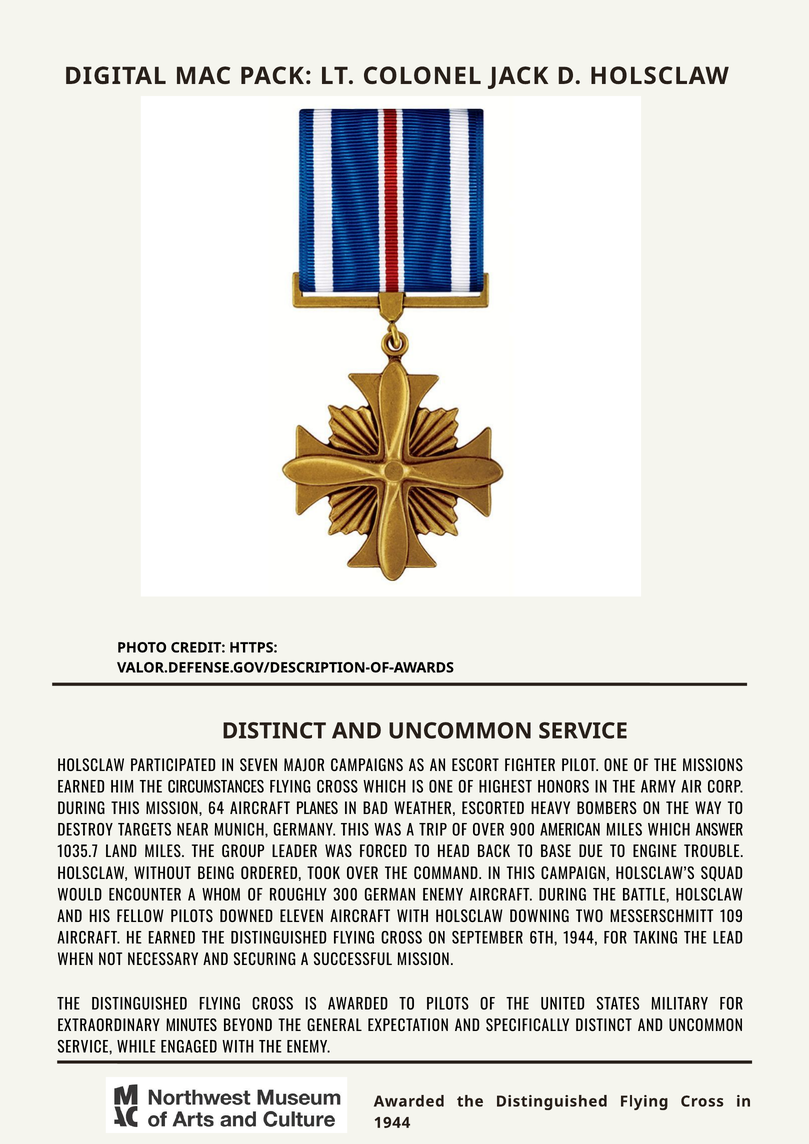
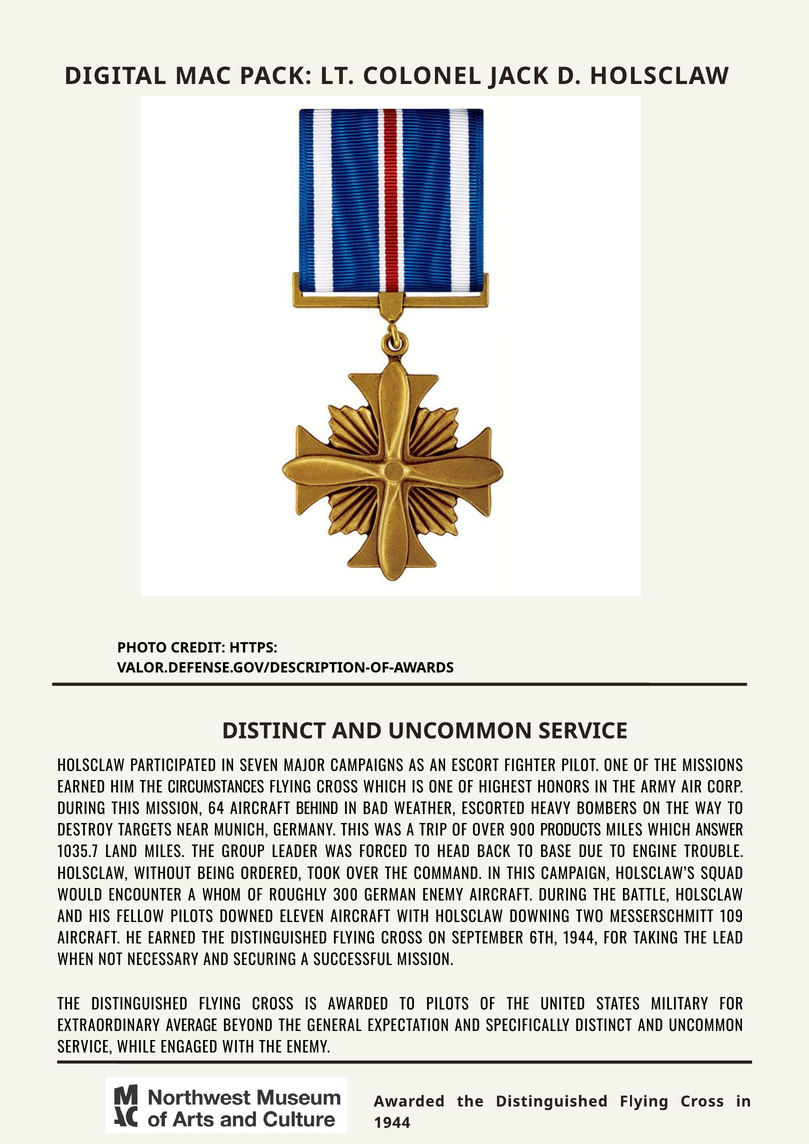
PLANES: PLANES -> BEHIND (317, 809)
AMERICAN: AMERICAN -> PRODUCTS (571, 831)
MINUTES: MINUTES -> AVERAGE (192, 1026)
